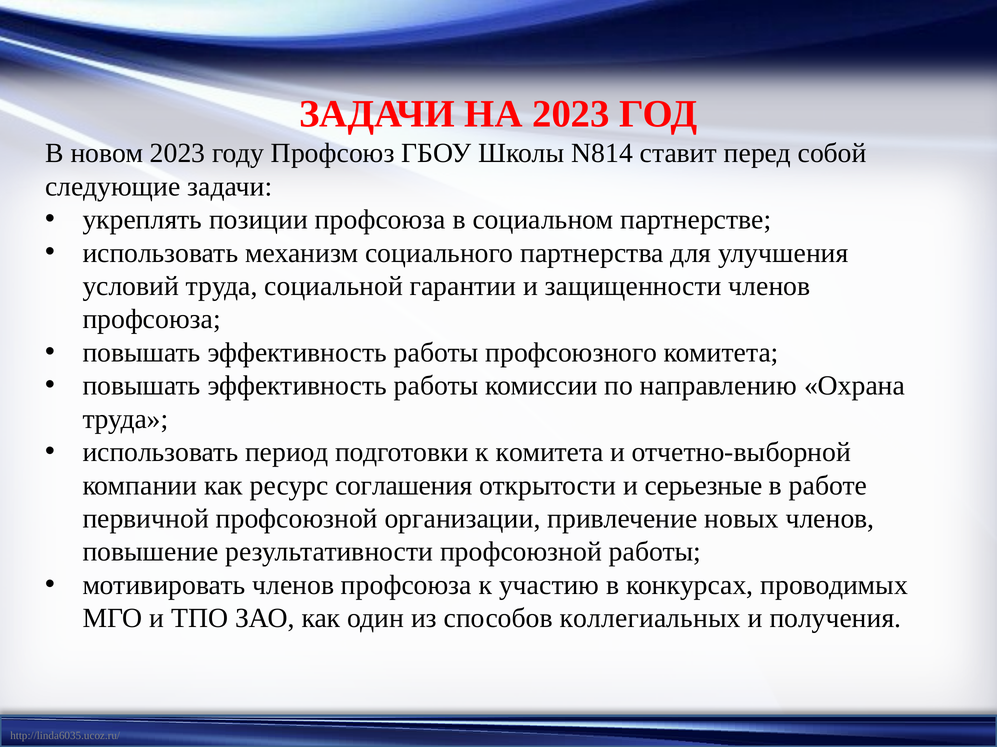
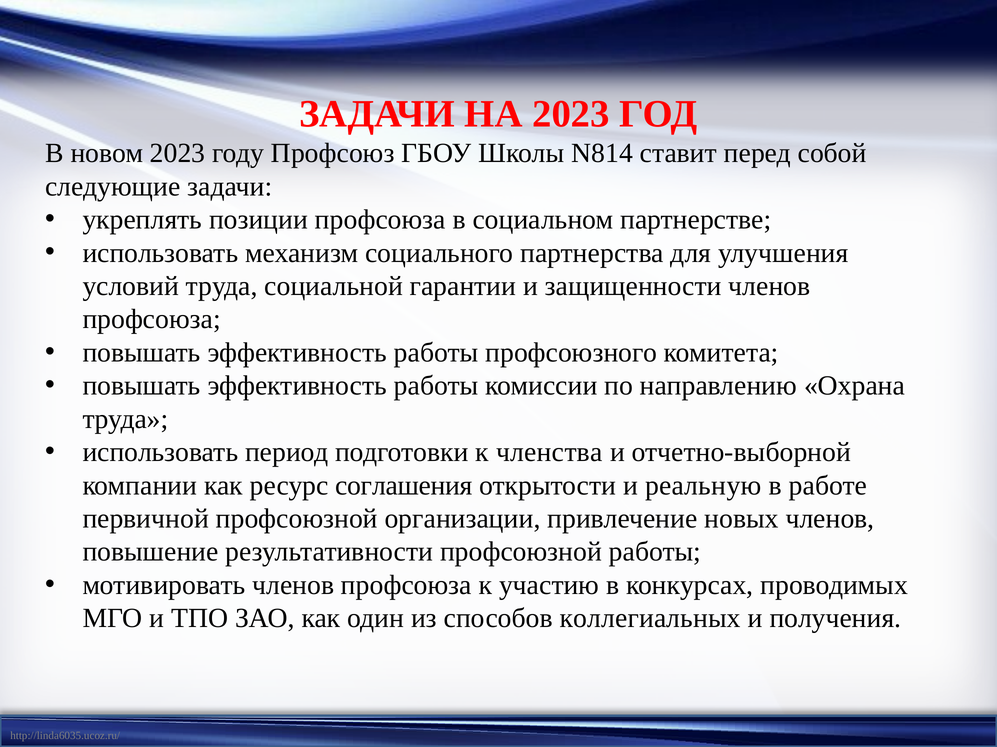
к комитета: комитета -> членства (549, 453)
серьезные: серьезные -> реальную (703, 486)
